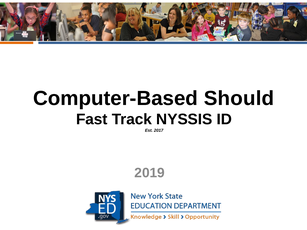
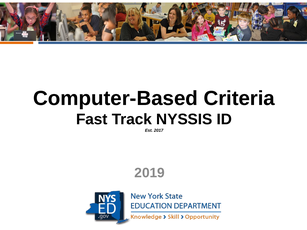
Should: Should -> Criteria (239, 98)
